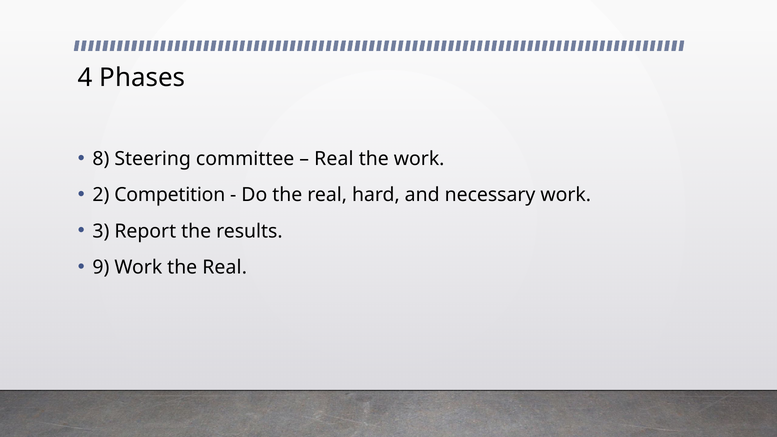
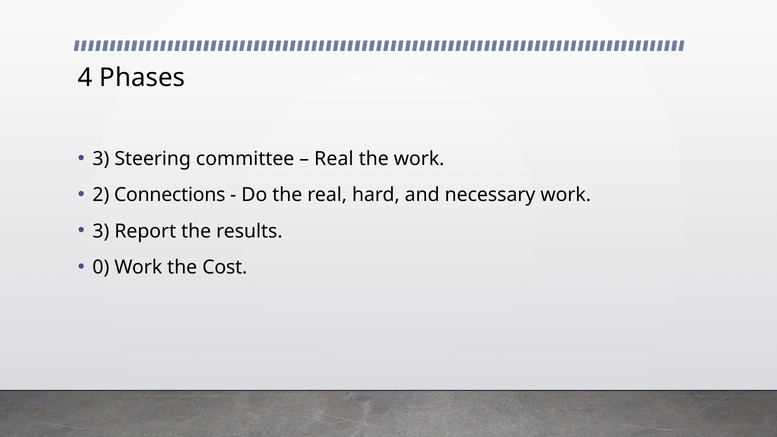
8: 8 -> 3 (101, 159)
Competition: Competition -> Connections (170, 195)
9: 9 -> 0 (101, 267)
Work the Real: Real -> Cost (225, 267)
